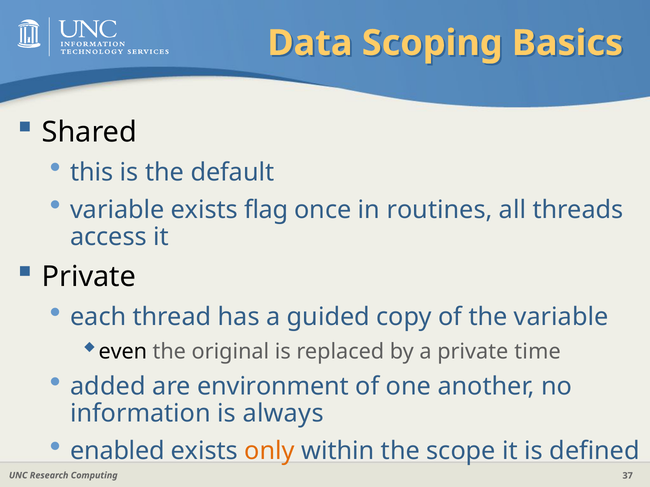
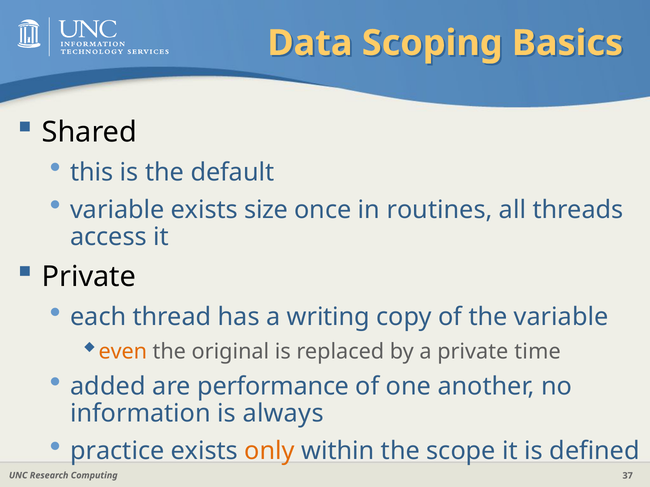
flag: flag -> size (266, 210)
guided: guided -> writing (328, 317)
even colour: black -> orange (123, 352)
environment: environment -> performance (273, 387)
enabled: enabled -> practice (117, 451)
